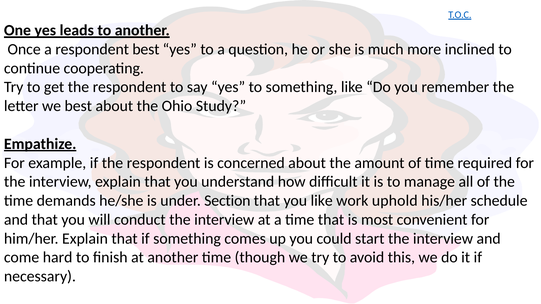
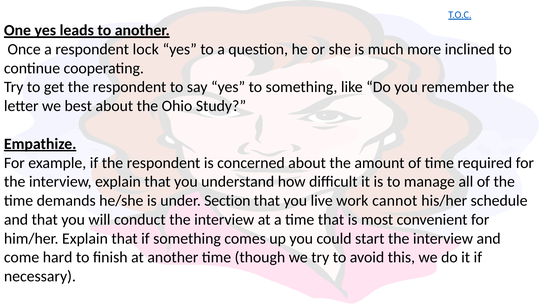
respondent best: best -> lock (146, 49)
you like: like -> live (322, 201)
uphold: uphold -> cannot (395, 201)
